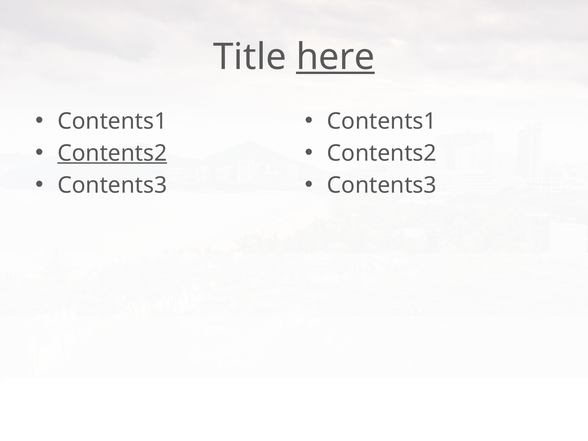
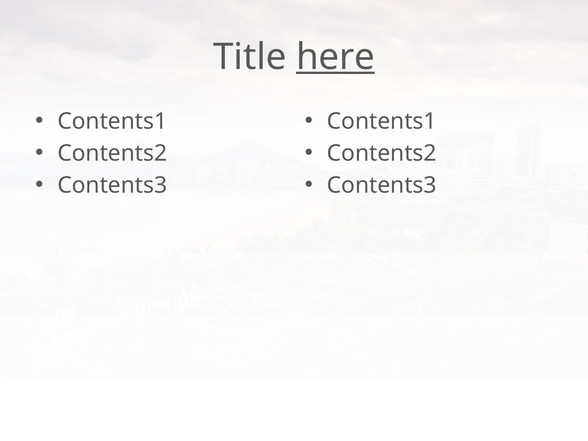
Contents2 underline: present -> none (112, 153)
